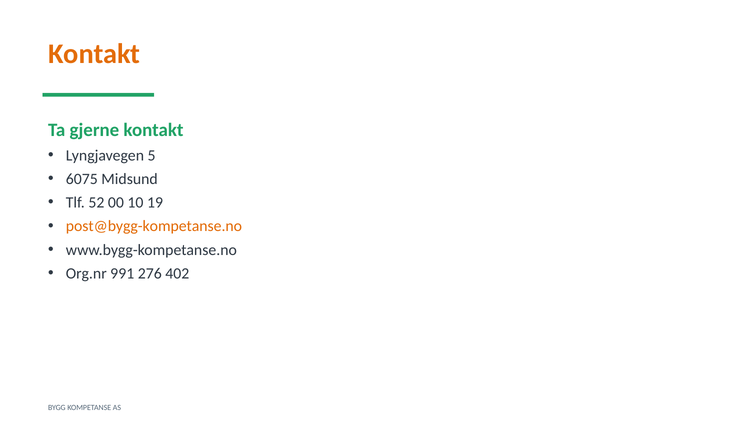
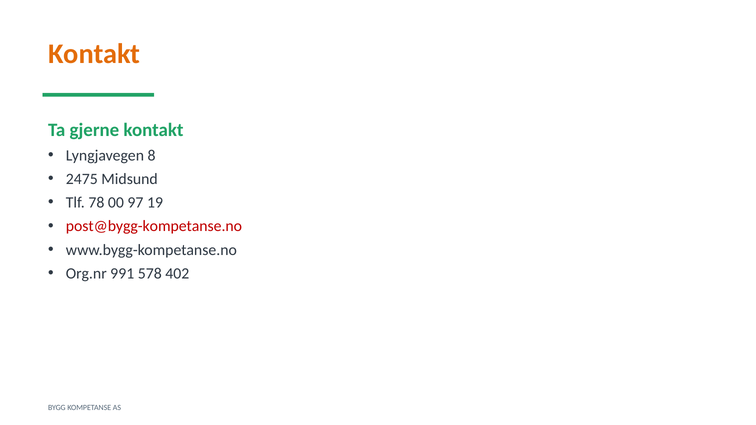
5: 5 -> 8 (152, 155)
6075: 6075 -> 2475 (82, 179)
52: 52 -> 78 (96, 203)
10: 10 -> 97 (135, 203)
post@bygg-kompetanse.no colour: orange -> red (154, 226)
276: 276 -> 578 (150, 274)
